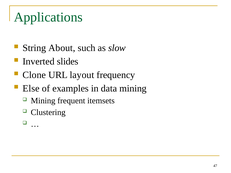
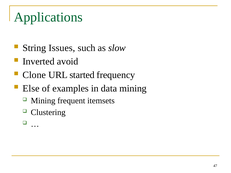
About: About -> Issues (62, 48)
slides: slides -> avoid (68, 62)
layout: layout -> started (82, 75)
